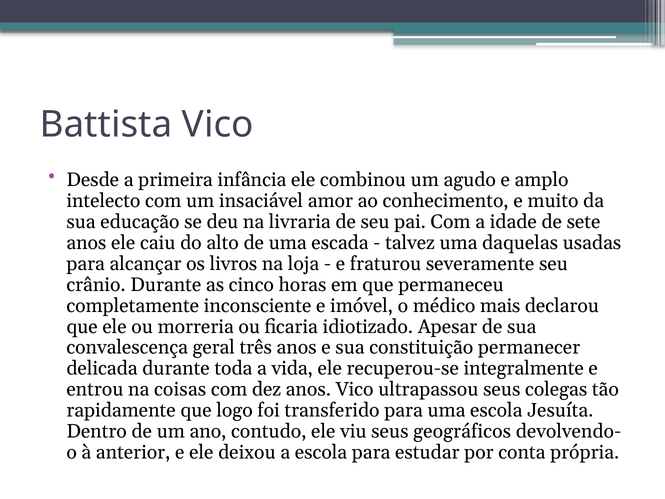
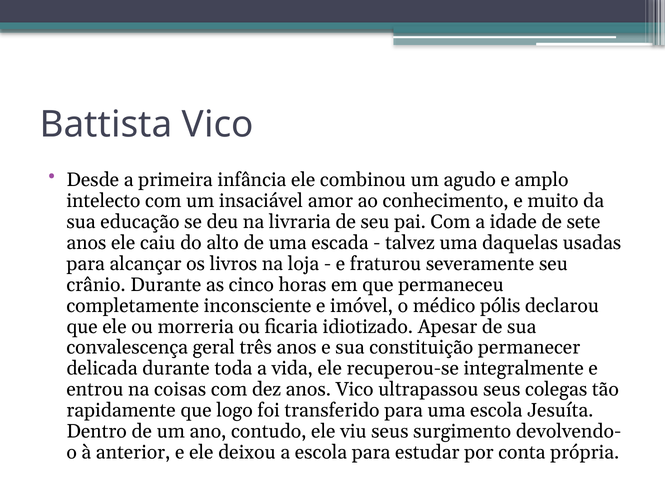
mais: mais -> pólis (500, 306)
geográficos: geográficos -> surgimento (462, 431)
